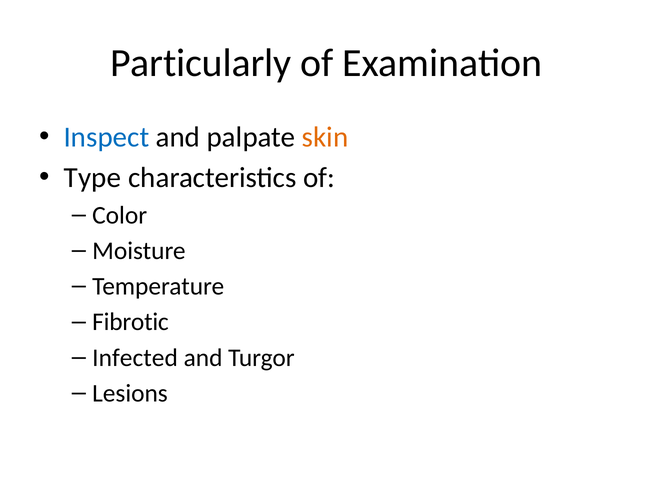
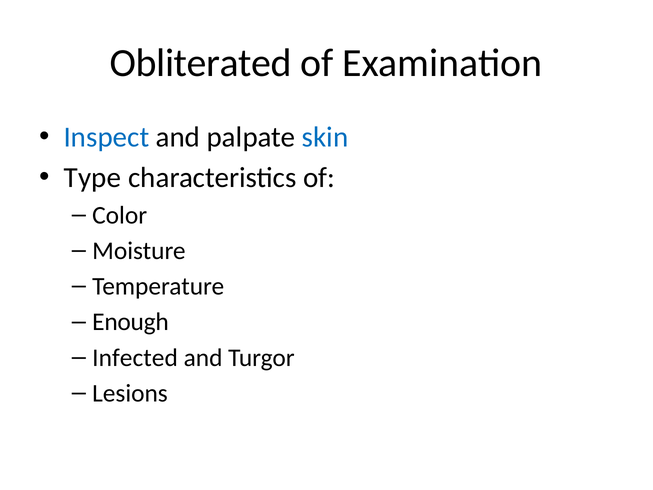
Particularly: Particularly -> Obliterated (201, 63)
skin colour: orange -> blue (325, 137)
Fibrotic: Fibrotic -> Enough (130, 322)
